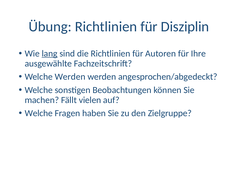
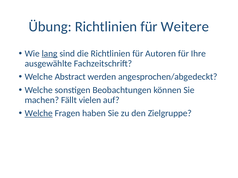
Disziplin: Disziplin -> Weitere (185, 27)
Welche Werden: Werden -> Abstract (70, 77)
Welche underline: none -> present (39, 114)
